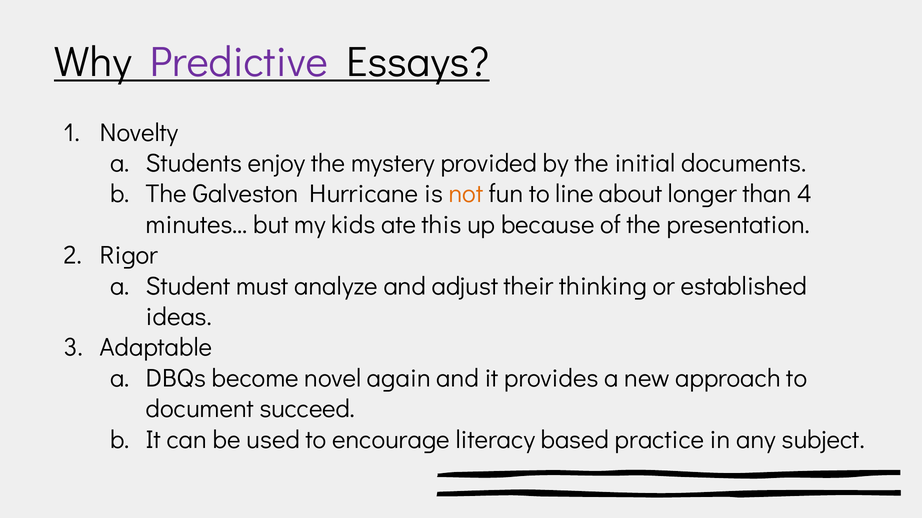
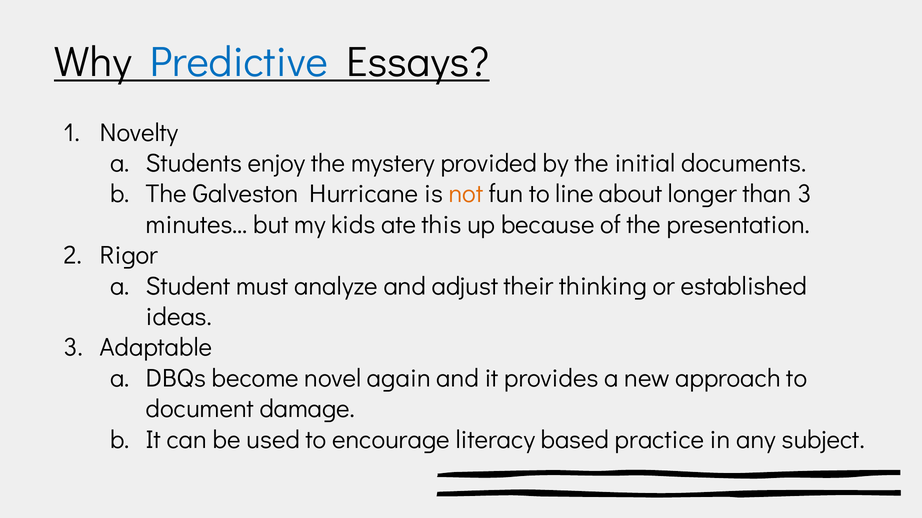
Predictive colour: purple -> blue (239, 62)
than 4: 4 -> 3 (804, 194)
succeed: succeed -> damage (307, 409)
